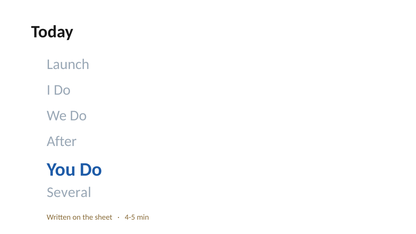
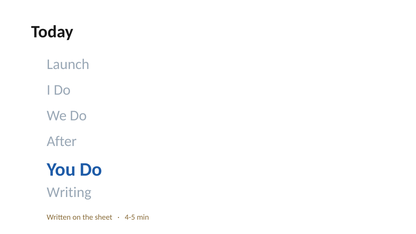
Several: Several -> Writing (69, 192)
